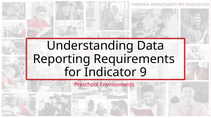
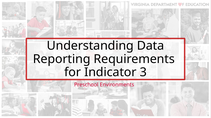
9: 9 -> 3 (143, 73)
